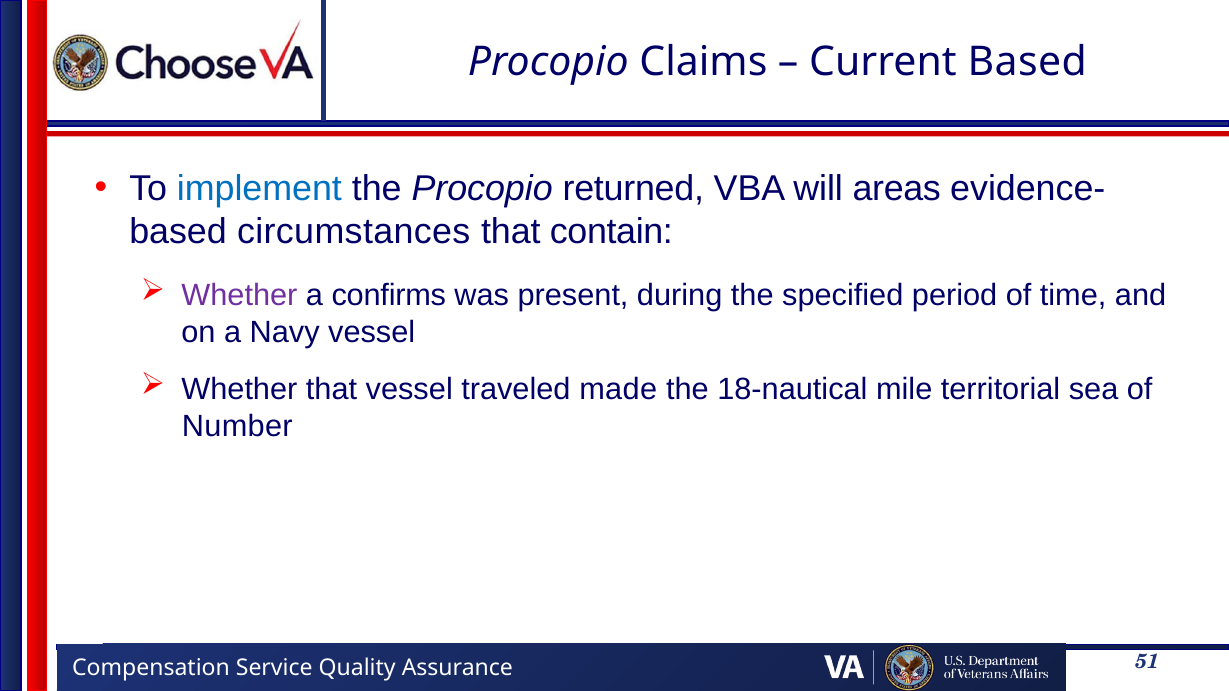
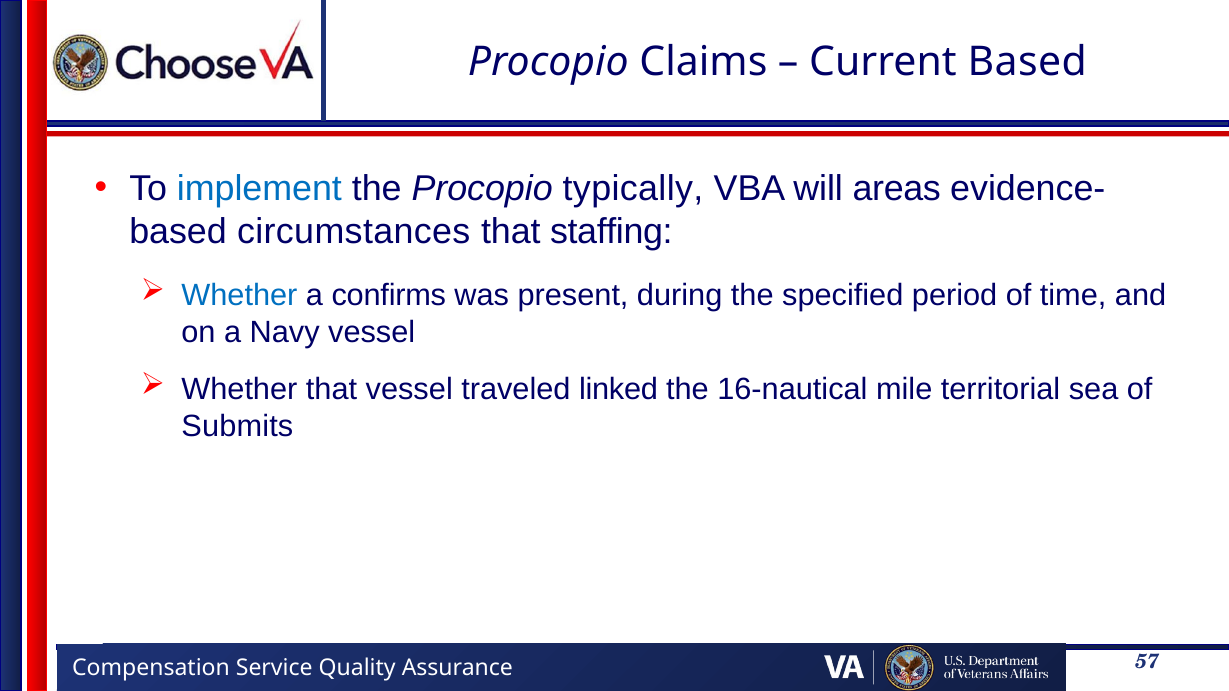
returned: returned -> typically (633, 189)
contain: contain -> staffing (611, 232)
Whether colour: purple -> blue (239, 296)
made: made -> linked (619, 390)
18-nautical: 18-nautical -> 16-nautical (792, 390)
Number: Number -> Submits (237, 427)
51: 51 -> 57 (1147, 662)
